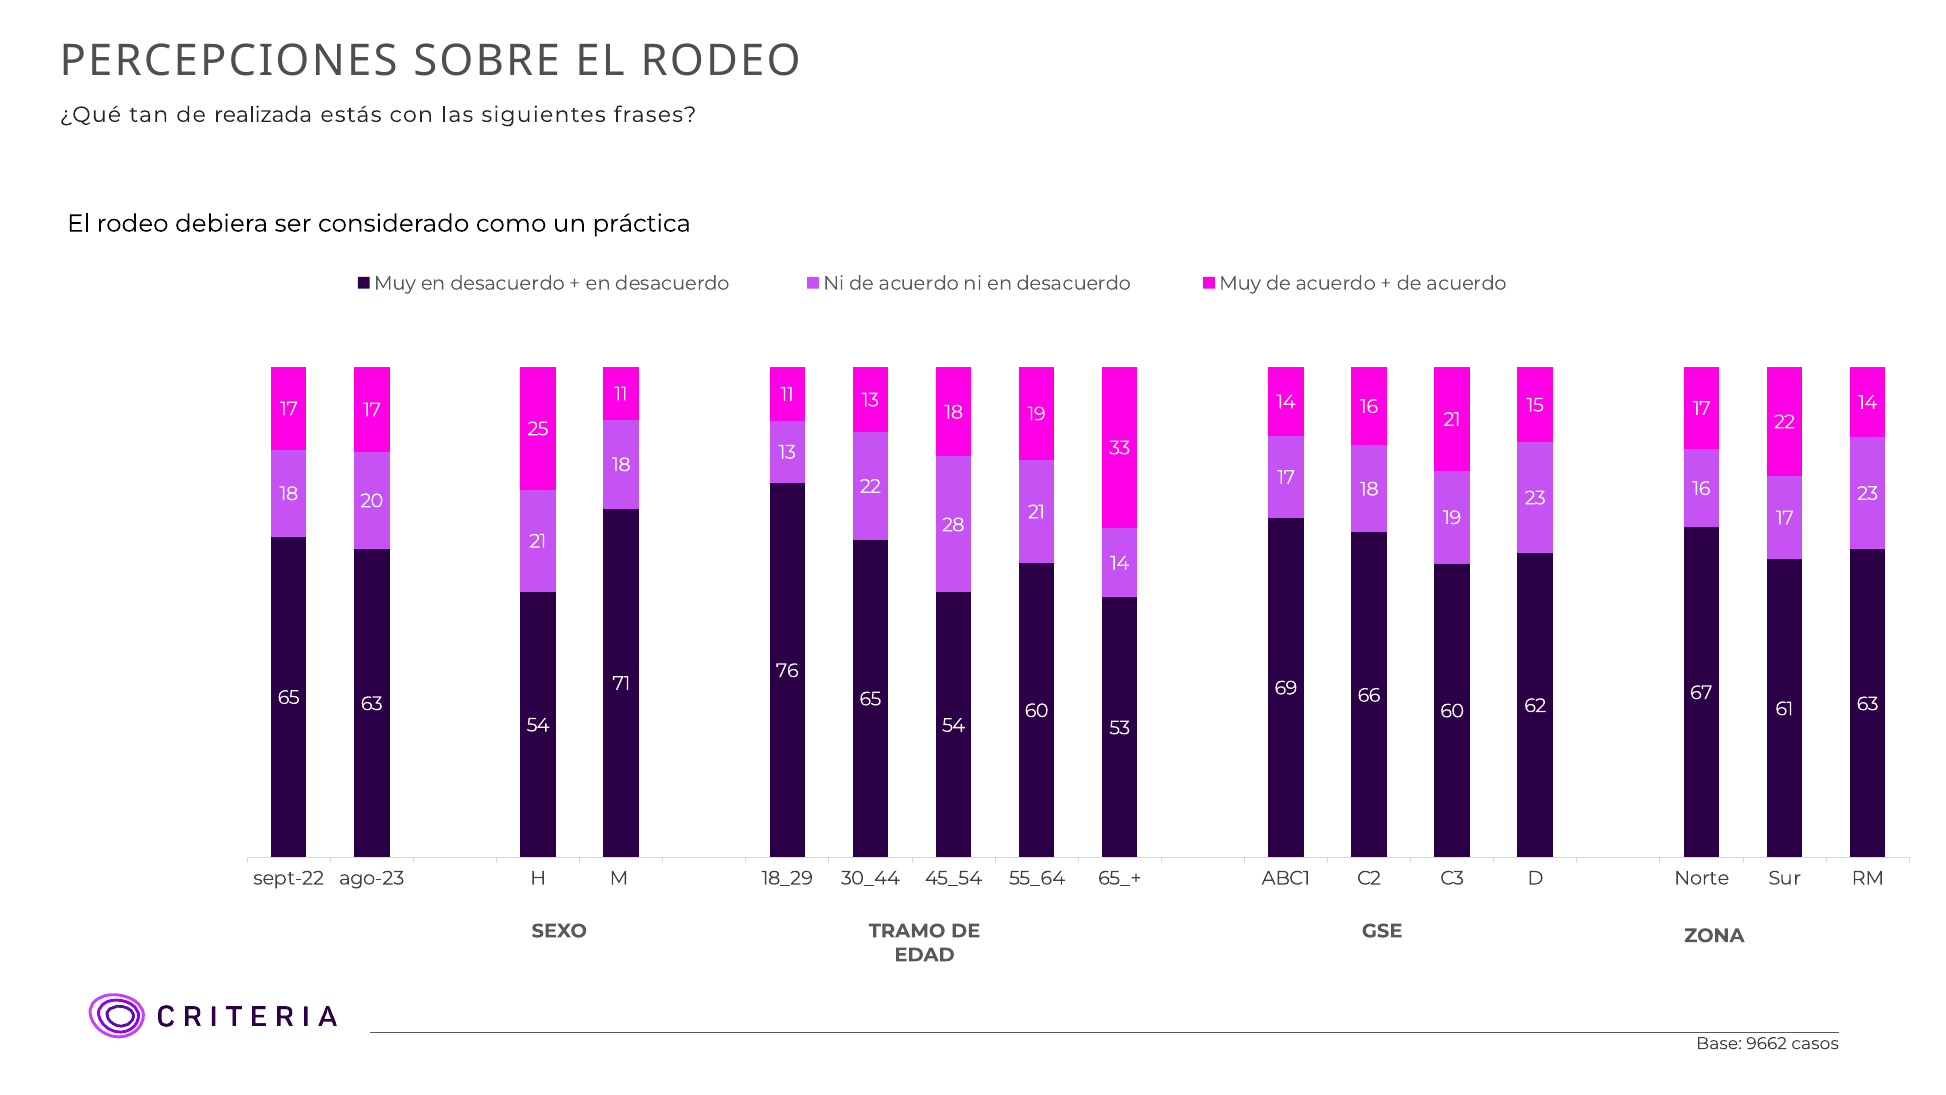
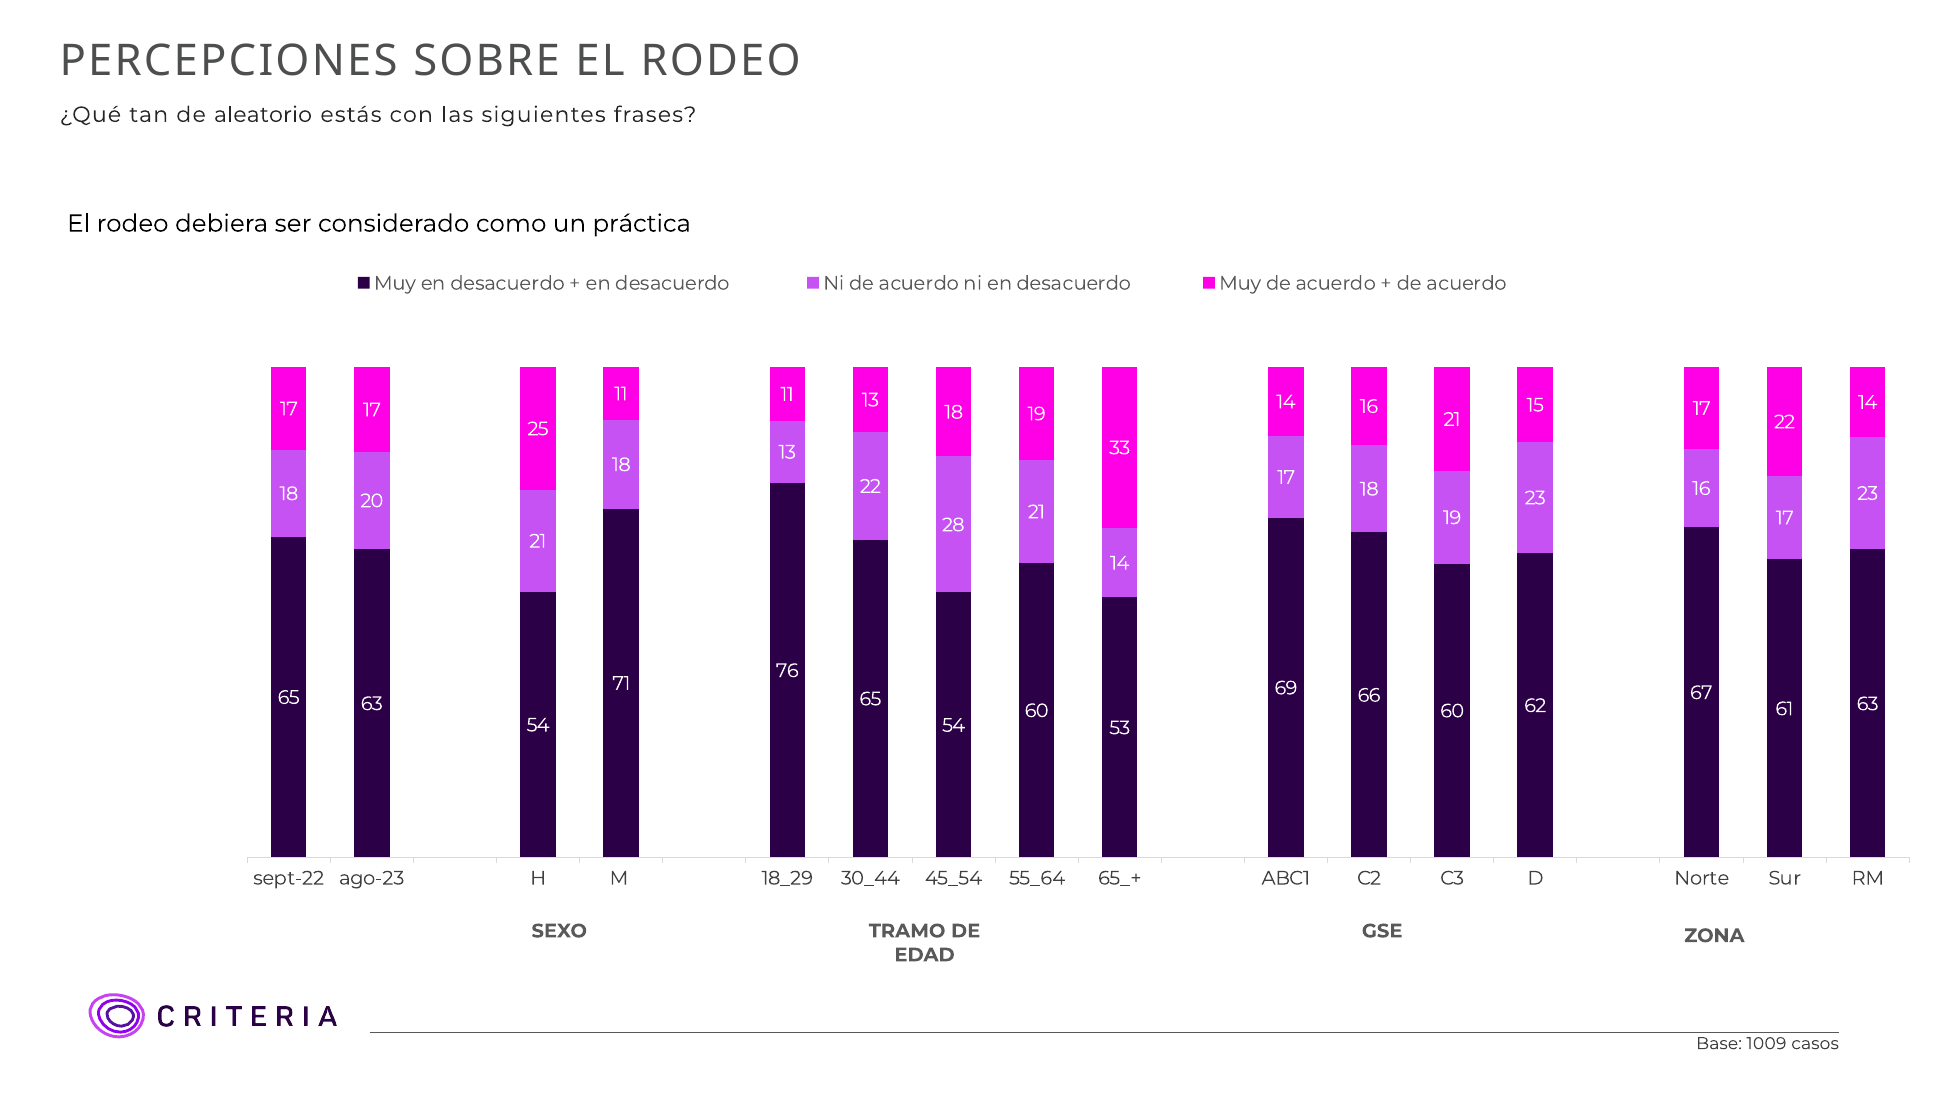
realizada: realizada -> aleatorio (263, 115)
9662: 9662 -> 1009 (1766, 1043)
